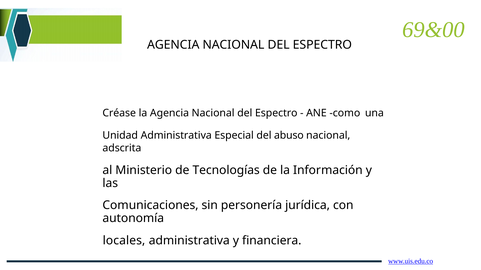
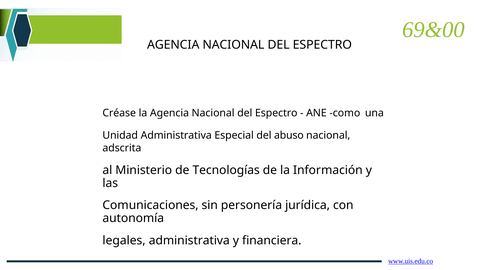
locales: locales -> legales (124, 241)
